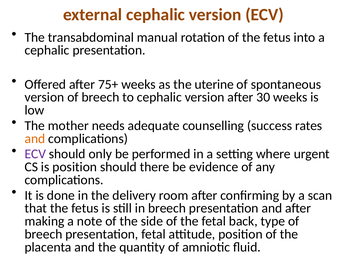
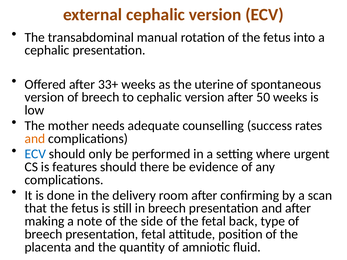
75+: 75+ -> 33+ (108, 84)
30: 30 -> 50 (263, 97)
ECV colour: purple -> blue (35, 154)
is position: position -> features (75, 167)
